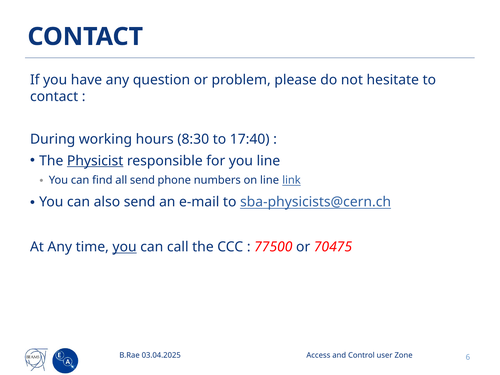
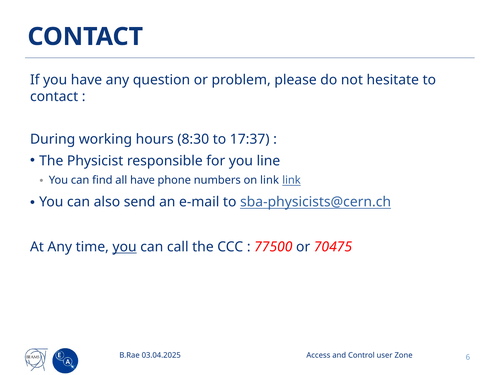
17:40: 17:40 -> 17:37 (250, 139)
Physicist underline: present -> none (95, 161)
all send: send -> have (142, 180)
on line: line -> link (270, 180)
